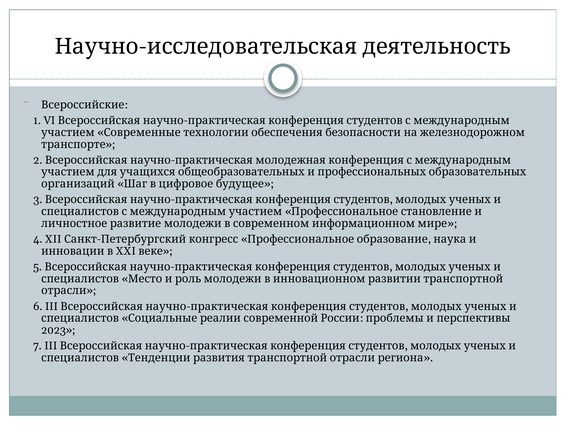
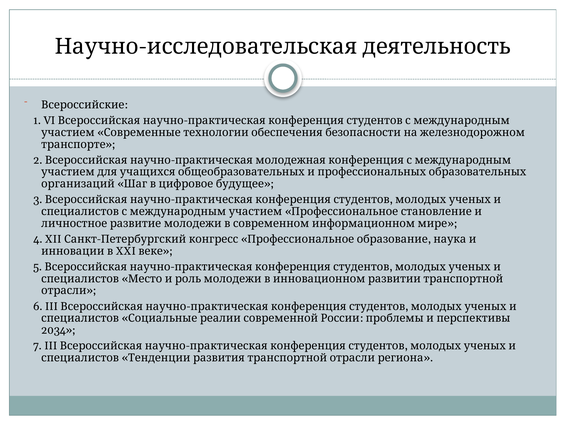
2023: 2023 -> 2034 (58, 330)
